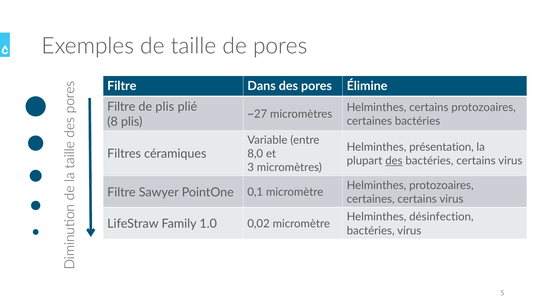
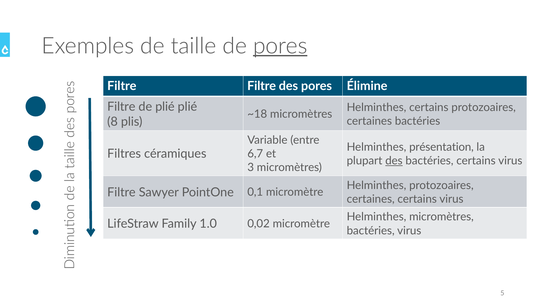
pores underline: none -> present (280, 46)
Filtre Dans: Dans -> Filtre (262, 86)
de plis: plis -> plié (165, 107)
~27: ~27 -> ~18 (257, 114)
8,0: 8,0 -> 6,7 (255, 154)
Helminthes désinfection: désinfection -> micromètres (441, 217)
